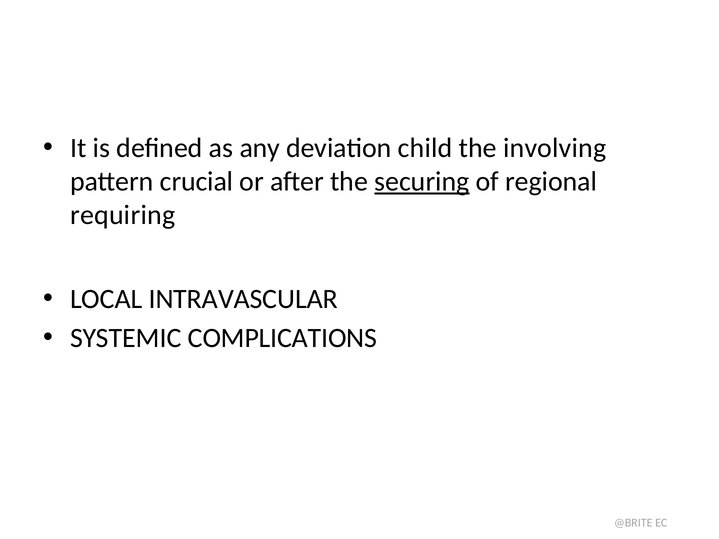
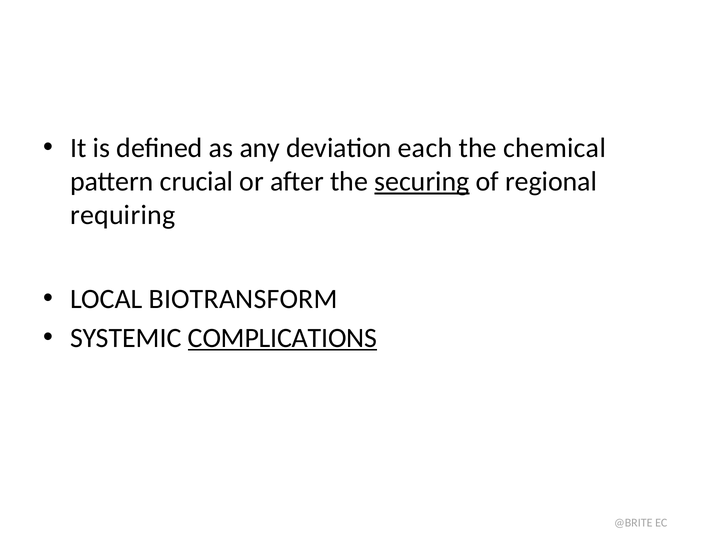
child: child -> each (425, 148)
involving: involving -> chemical (555, 148)
INTRAVASCULAR: INTRAVASCULAR -> BIOTRANSFORM (243, 299)
COMPLICATIONS underline: none -> present (282, 338)
